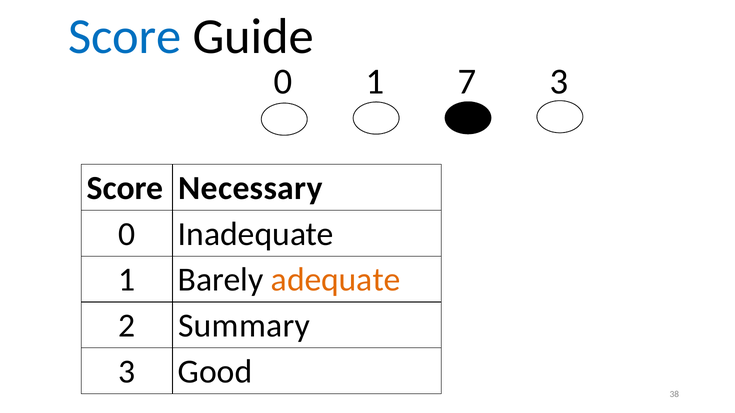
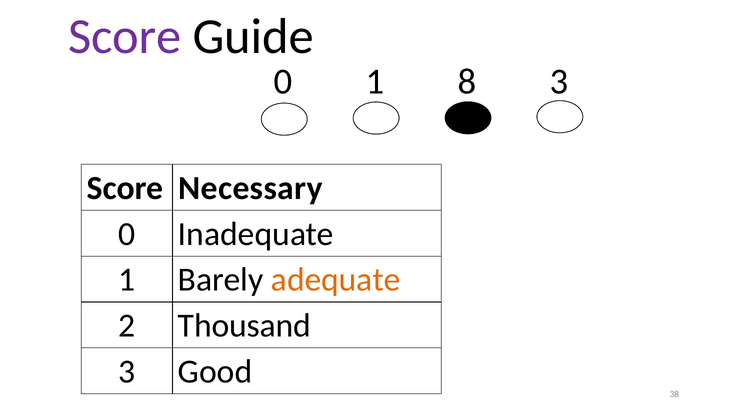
Score colour: blue -> purple (125, 37)
7: 7 -> 8 (467, 81)
Summary: Summary -> Thousand (244, 326)
